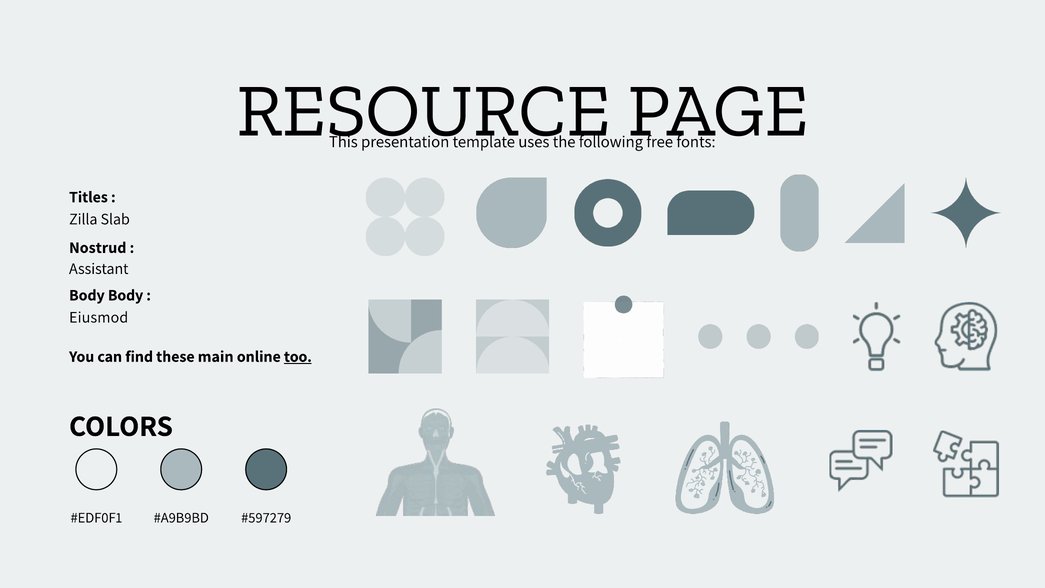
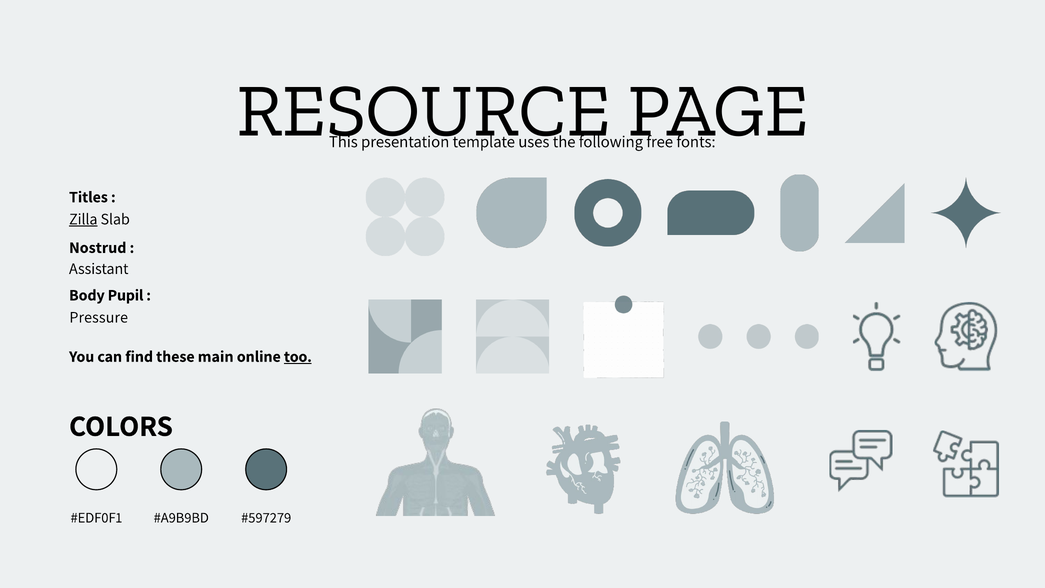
Zilla underline: none -> present (83, 219)
Body Body: Body -> Pupil (126, 295)
Eiusmod: Eiusmod -> Pressure (99, 317)
